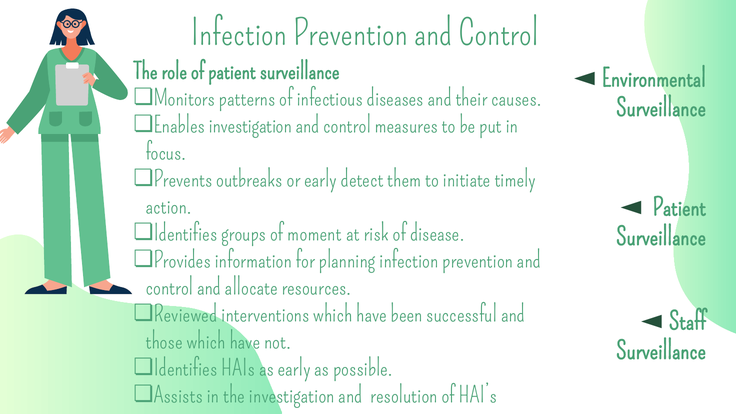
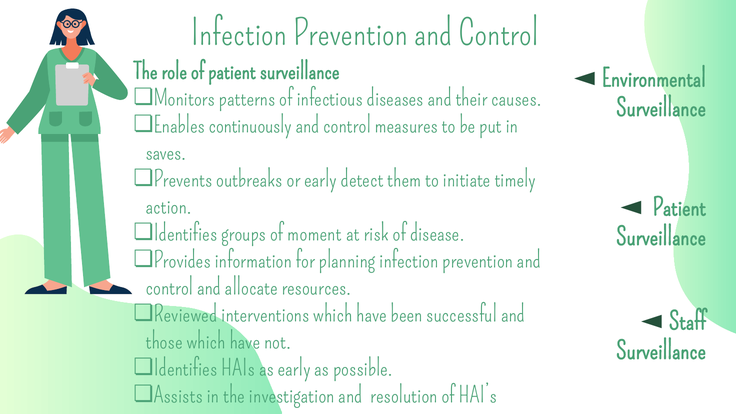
Enables investigation: investigation -> continuously (250, 125)
focus: focus -> saves (166, 152)
